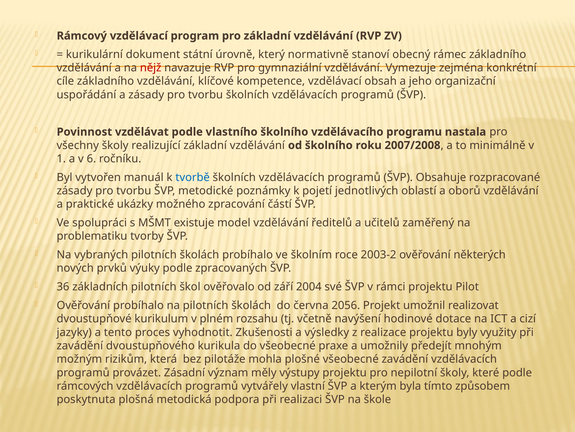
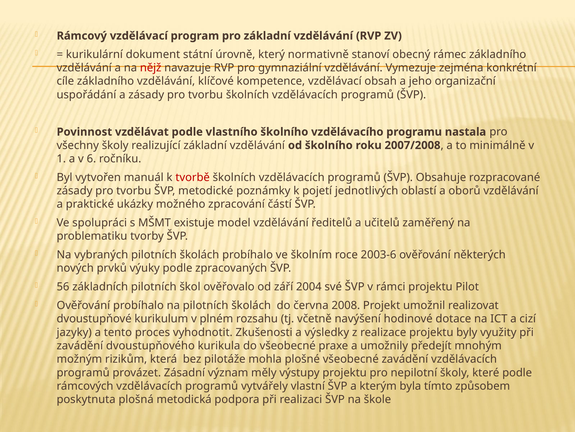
tvorbě colour: blue -> red (193, 177)
2003-2: 2003-2 -> 2003-6 (379, 254)
36: 36 -> 56 (63, 286)
2056: 2056 -> 2008 (346, 305)
